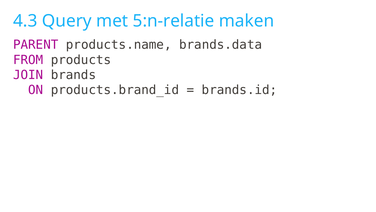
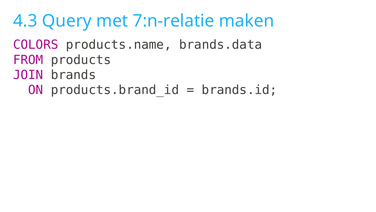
5:n-relatie: 5:n-relatie -> 7:n-relatie (174, 21)
PARENT: PARENT -> COLORS (36, 45)
